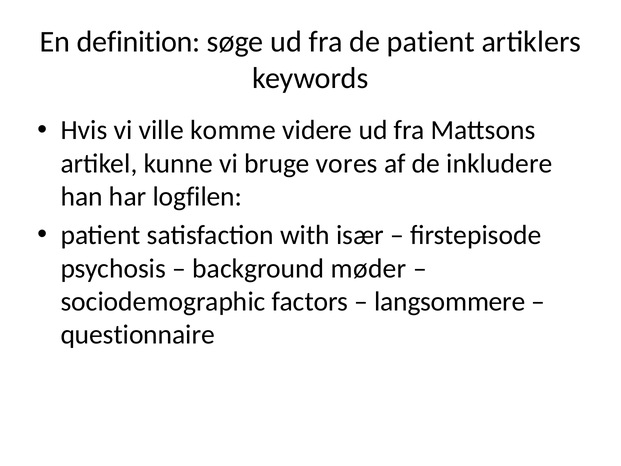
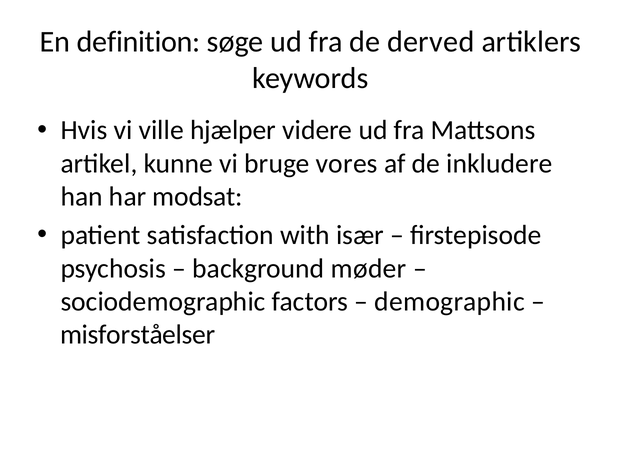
de patient: patient -> derved (431, 42)
komme: komme -> hjælper (233, 130)
logfilen: logfilen -> modsat (197, 197)
langsommere: langsommere -> demographic (450, 301)
questionnaire: questionnaire -> misforståelser (138, 335)
